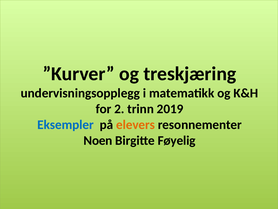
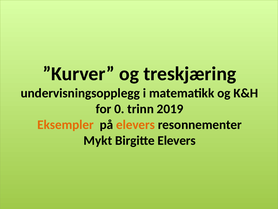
2: 2 -> 0 (119, 109)
Eksempler colour: blue -> orange (66, 124)
Noen: Noen -> Mykt (98, 140)
Birgitte Føyelig: Føyelig -> Elevers (177, 140)
